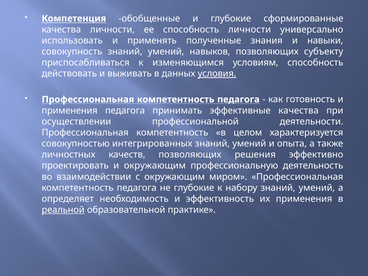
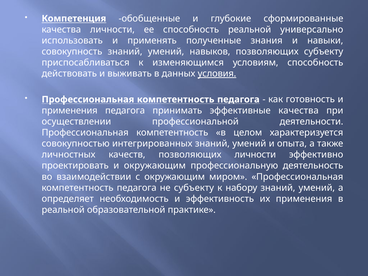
способность личности: личности -> реальной (250, 30)
позволяющих решения: решения -> личности (255, 155)
не глубокие: глубокие -> субъекту (194, 188)
реальной underline: present -> none (63, 210)
